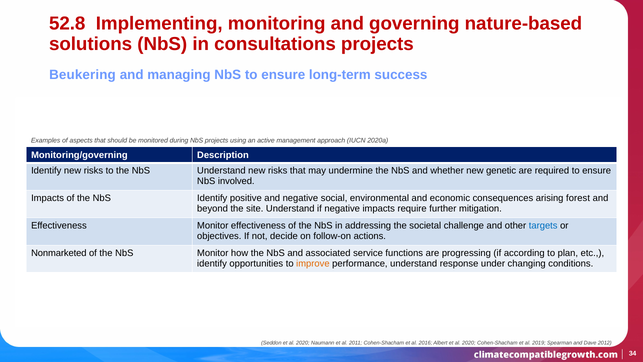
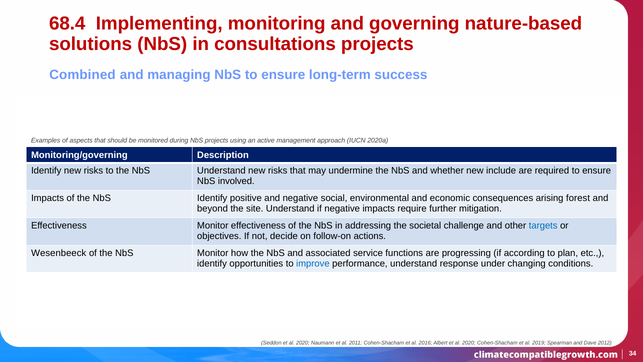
52.8: 52.8 -> 68.4 (67, 24)
Beukering: Beukering -> Combined (82, 75)
genetic: genetic -> include (501, 171)
Nonmarketed: Nonmarketed -> Wesenbeeck (59, 253)
improve colour: orange -> blue (313, 263)
